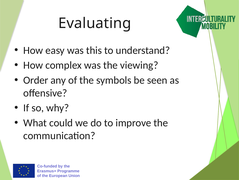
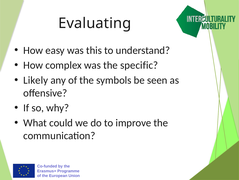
viewing: viewing -> specific (139, 65)
Order: Order -> Likely (36, 80)
